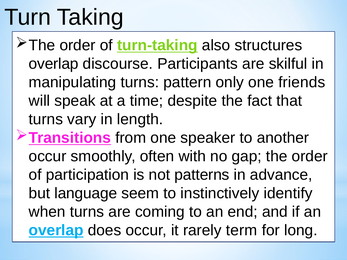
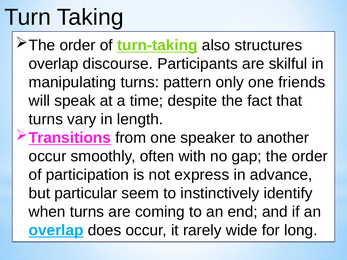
patterns: patterns -> express (202, 175)
language: language -> particular (86, 193)
term: term -> wide (242, 230)
